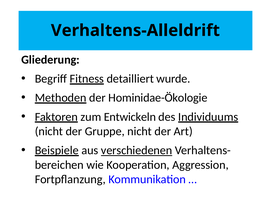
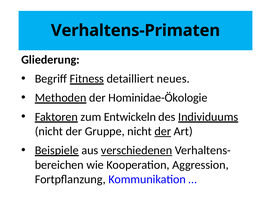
Verhaltens-Alleldrift: Verhaltens-Alleldrift -> Verhaltens-Primaten (135, 30)
wurde: wurde -> neues (173, 78)
der underline: none -> present (163, 131)
